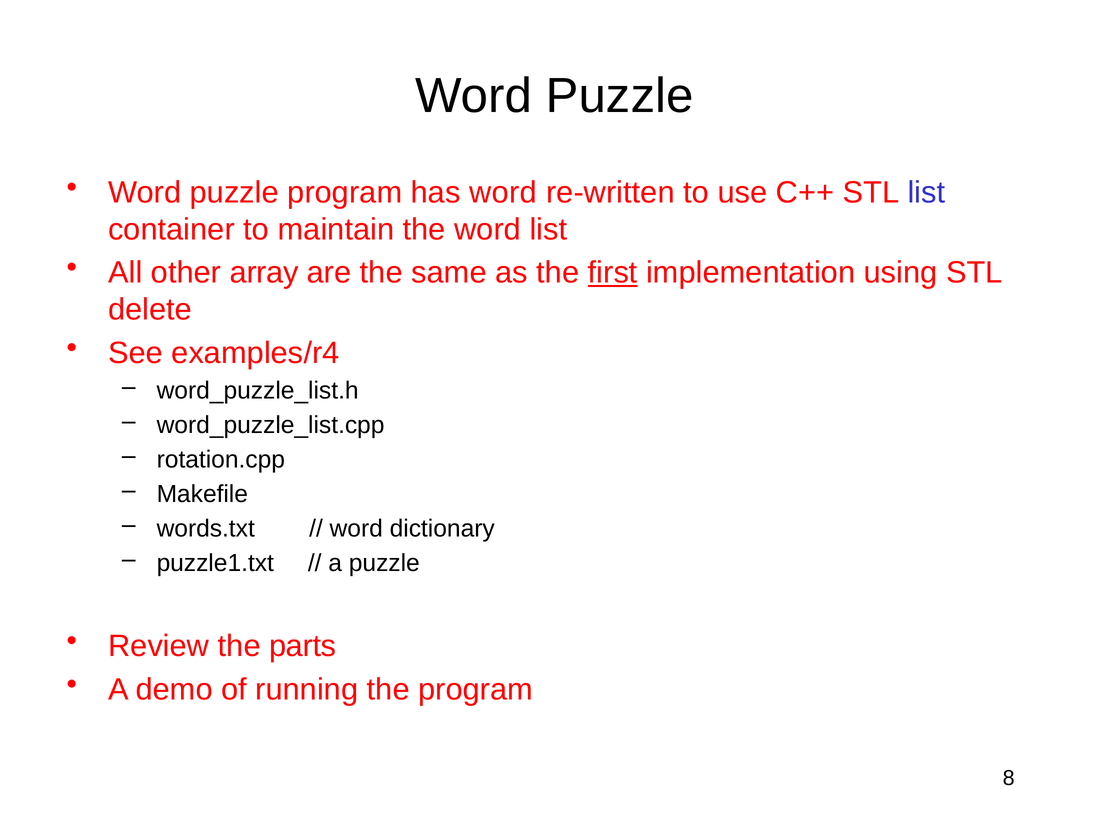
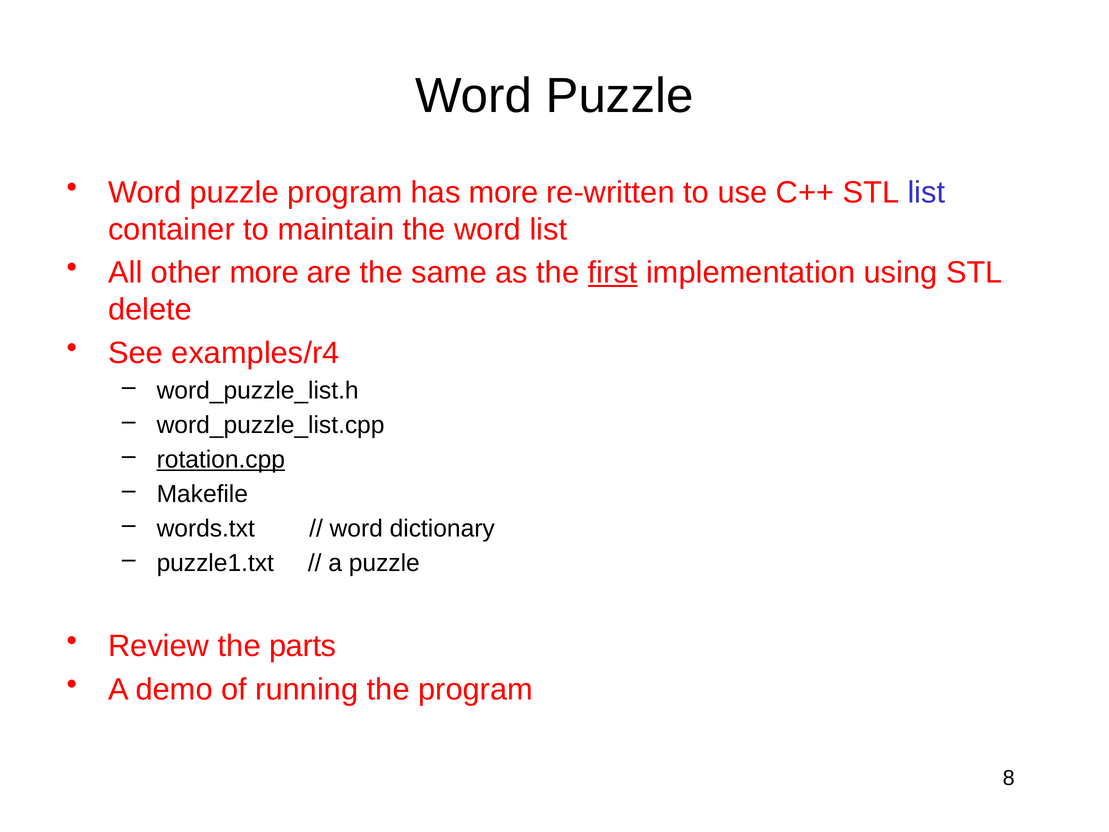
has word: word -> more (504, 193)
other array: array -> more (264, 273)
rotation.cpp underline: none -> present (221, 460)
